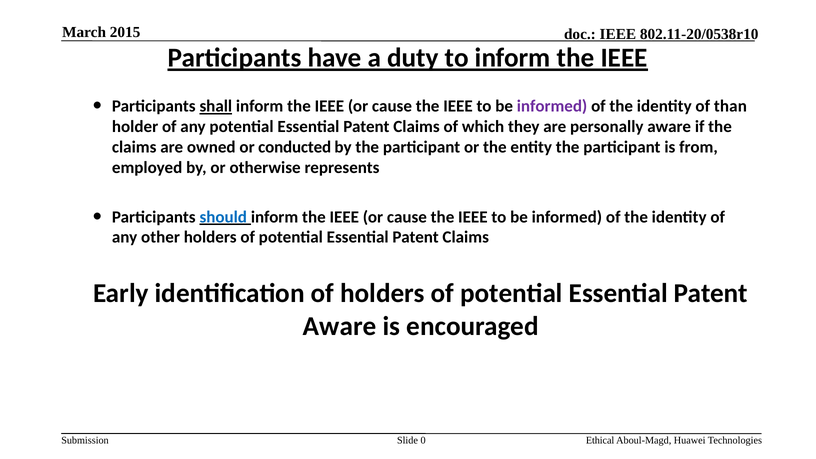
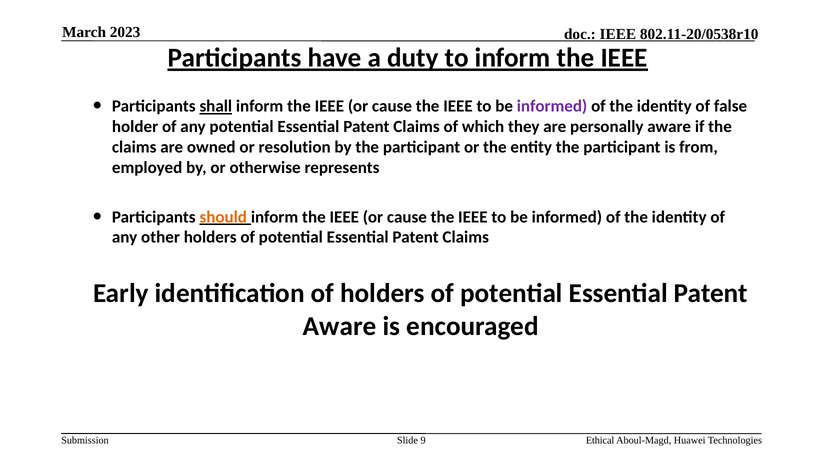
2015: 2015 -> 2023 (125, 32)
than: than -> false (730, 106)
conducted: conducted -> resolution (295, 147)
should colour: blue -> orange (223, 217)
0: 0 -> 9 (423, 440)
